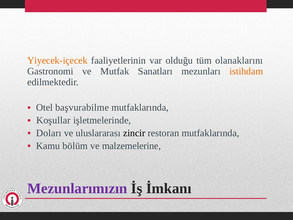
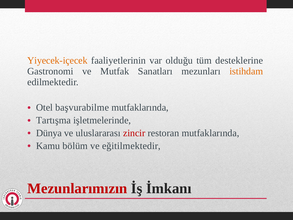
olanaklarını: olanaklarını -> desteklerine (239, 60)
Koşullar: Koşullar -> Tartışma (53, 120)
Doları: Doları -> Dünya (49, 133)
zincir colour: black -> red (134, 133)
malzemelerine: malzemelerine -> eğitilmektedir (131, 146)
Mezunlarımızın colour: purple -> red (77, 188)
